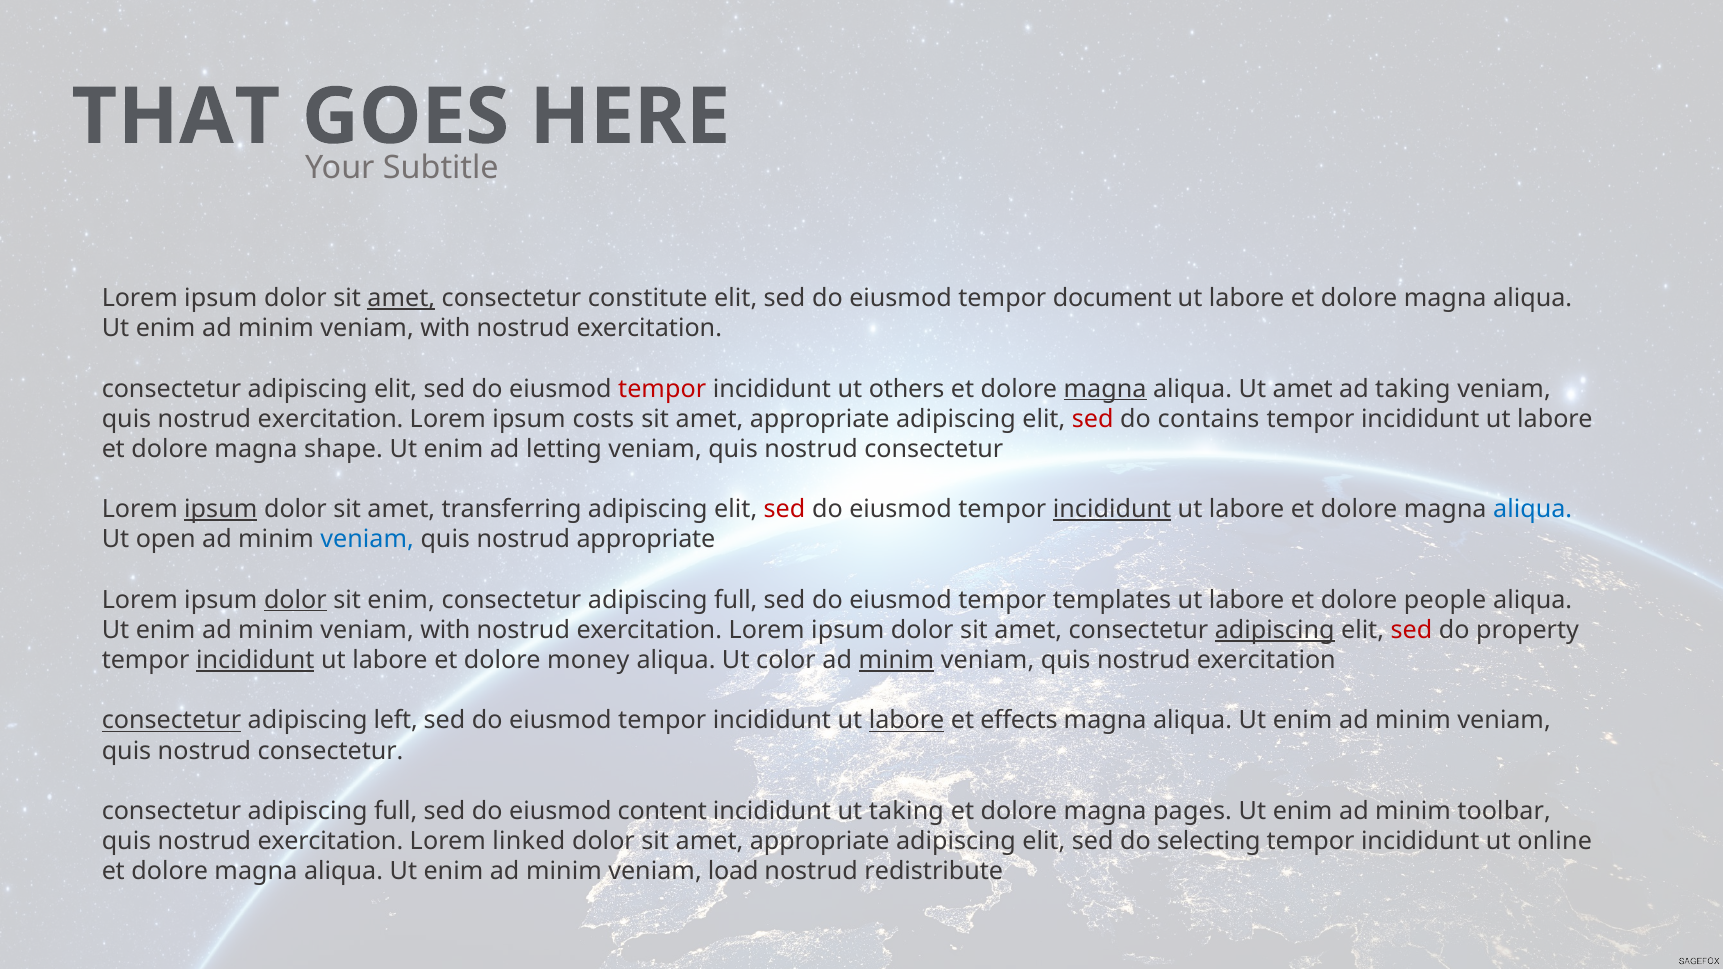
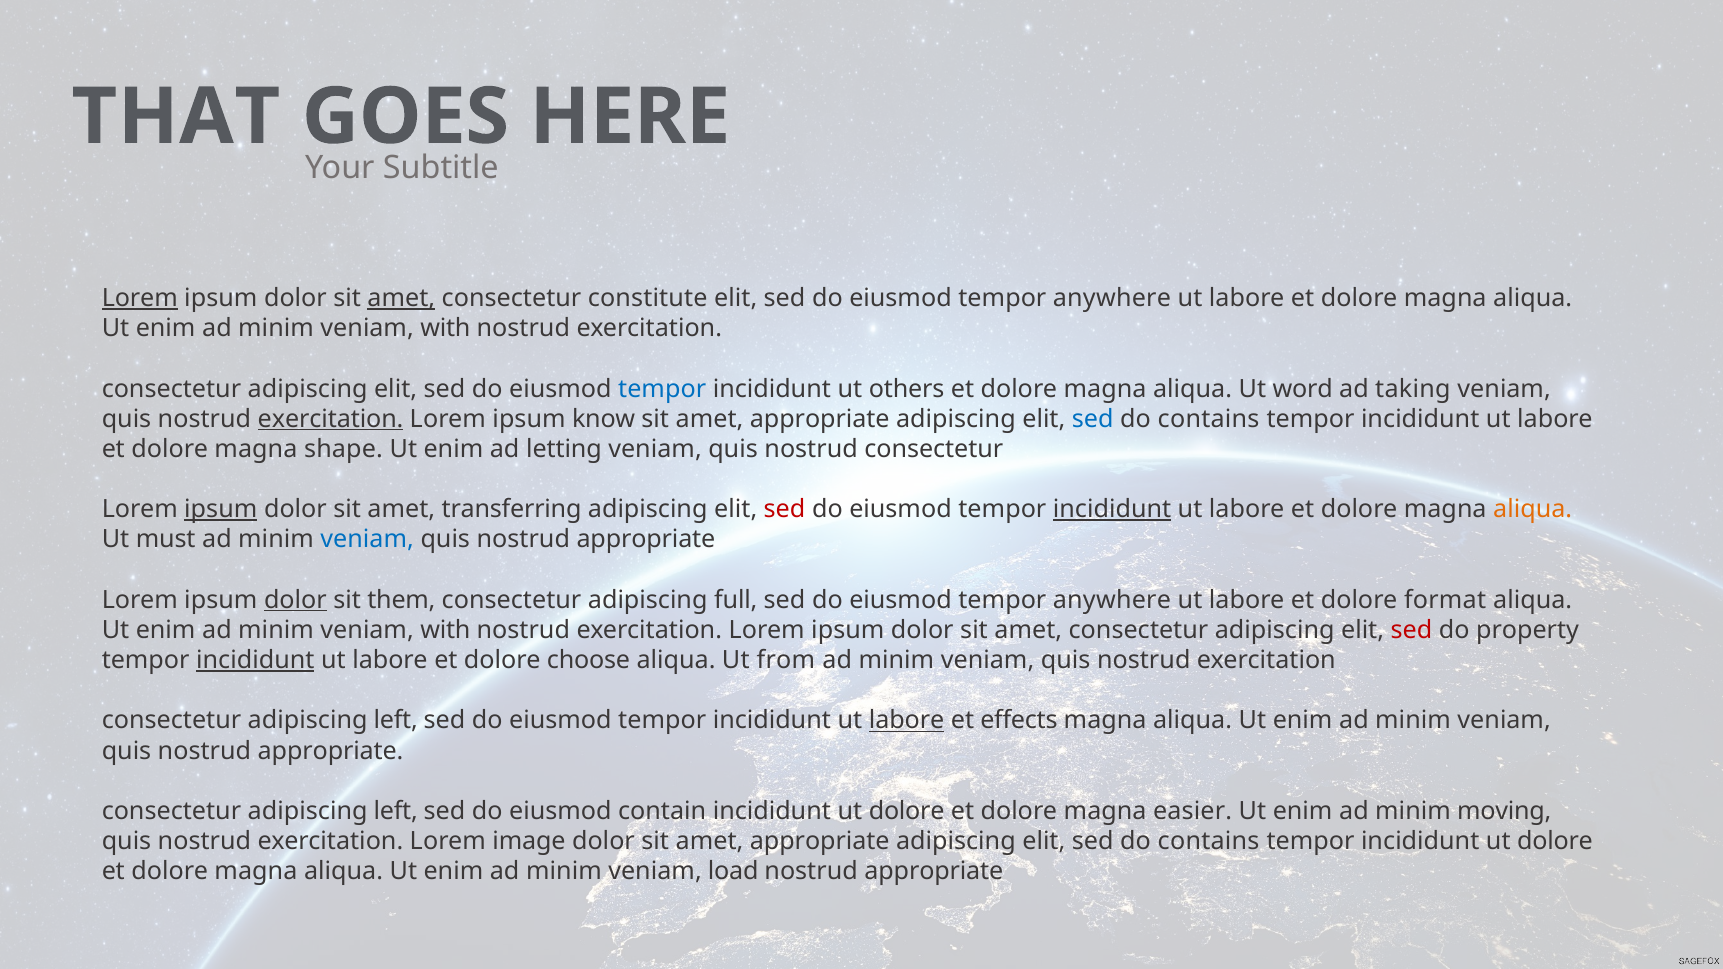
Lorem underline: none -> present (140, 298)
document: document -> anywhere (1112, 298)
tempor colour: red -> blue (662, 389)
magna underline: present -> none (1105, 389)
Ut amet: amet -> word (1303, 389)
exercitation underline: none -> present (331, 419)
costs: costs -> know (604, 419)
sed colour: red -> blue (1093, 419)
aliqua colour: blue -> orange (1533, 510)
open: open -> must (166, 540)
sit enim: enim -> them (401, 600)
templates: templates -> anywhere (1112, 600)
people: people -> format (1445, 600)
adipiscing underline: present -> none (1275, 630)
money: money -> choose (589, 660)
color: color -> from (786, 660)
minim underline: present -> none (896, 660)
consectetur underline: present -> none (171, 721)
consectetur: consectetur -> appropriate (331, 751)
full: full -> left (396, 811)
content: content -> contain (662, 811)
taking: taking -> dolore (907, 811)
pages: pages -> easier (1193, 811)
toolbar: toolbar -> moving (1504, 811)
linked: linked -> image (529, 841)
selecting: selecting -> contains (1209, 841)
tempor incididunt ut online: online -> dolore (1555, 841)
redistribute: redistribute -> appropriate (934, 872)
